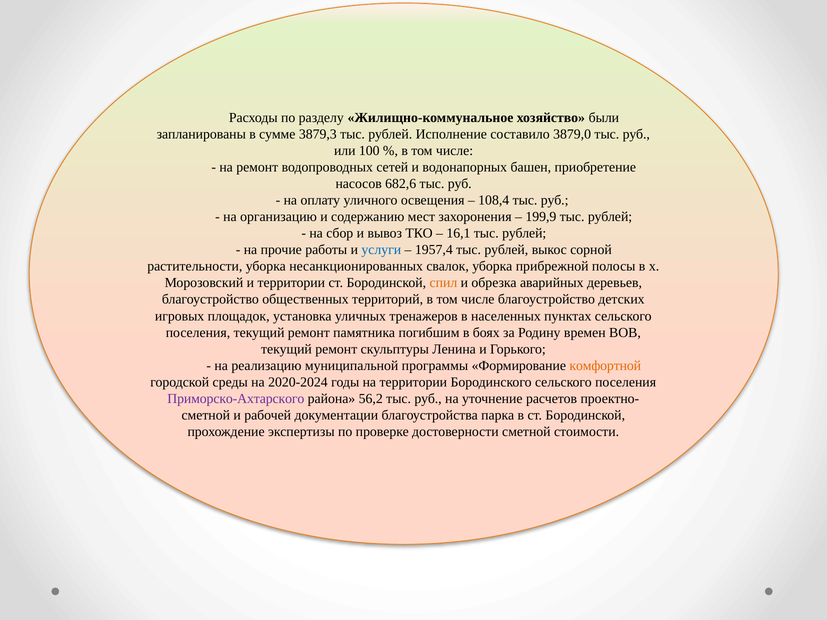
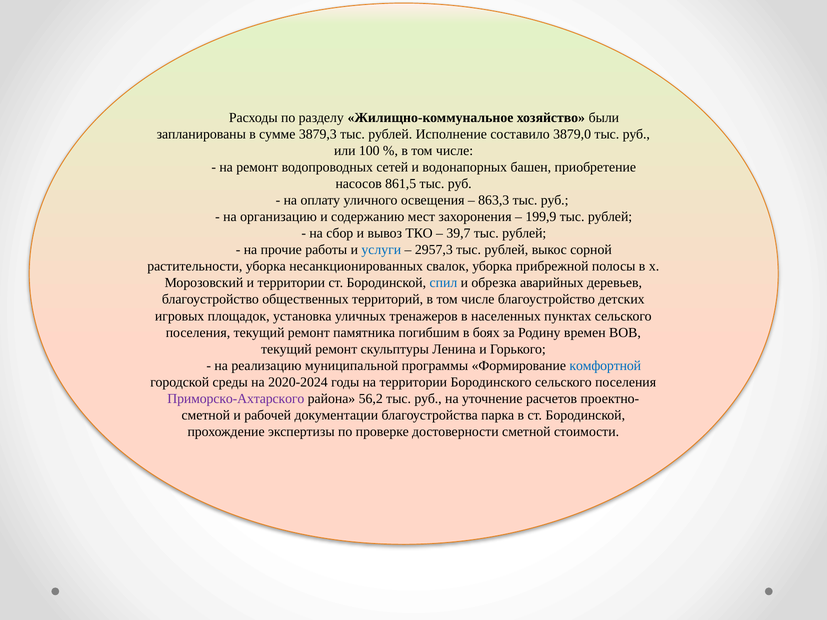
682,6: 682,6 -> 861,5 (401, 184)
108,4: 108,4 -> 863,3 (494, 200)
16,1: 16,1 -> 39,7 (458, 233)
1957,4: 1957,4 -> 2957,3 (434, 250)
спил colour: orange -> blue (443, 283)
комфортной colour: orange -> blue (605, 366)
